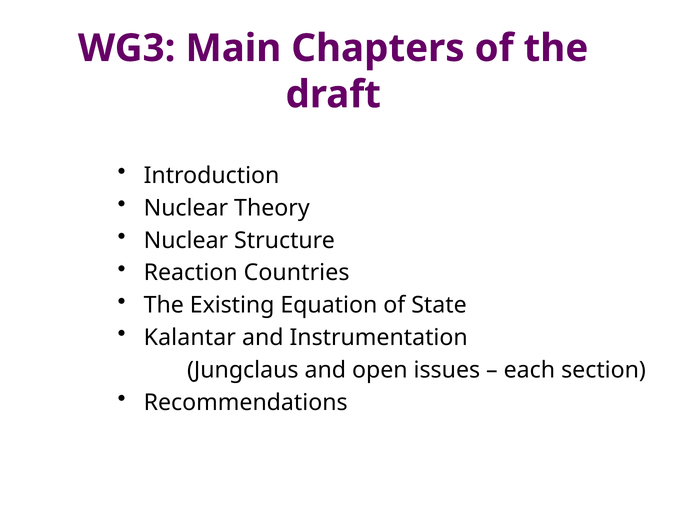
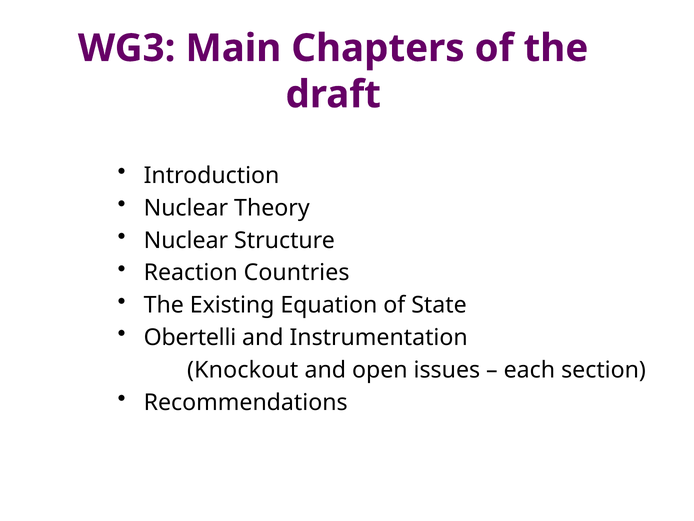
Kalantar: Kalantar -> Obertelli (190, 337)
Jungclaus: Jungclaus -> Knockout (243, 370)
